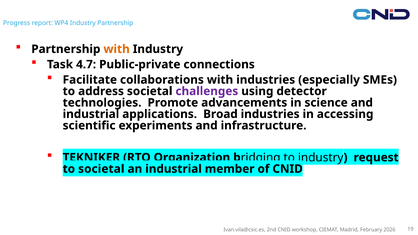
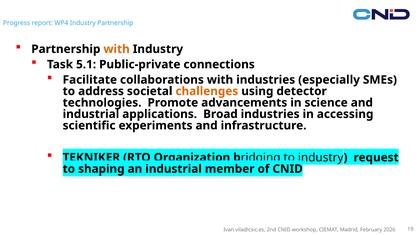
4.7: 4.7 -> 5.1 (86, 64)
challenges colour: purple -> orange (207, 91)
to societal: societal -> shaping (101, 169)
